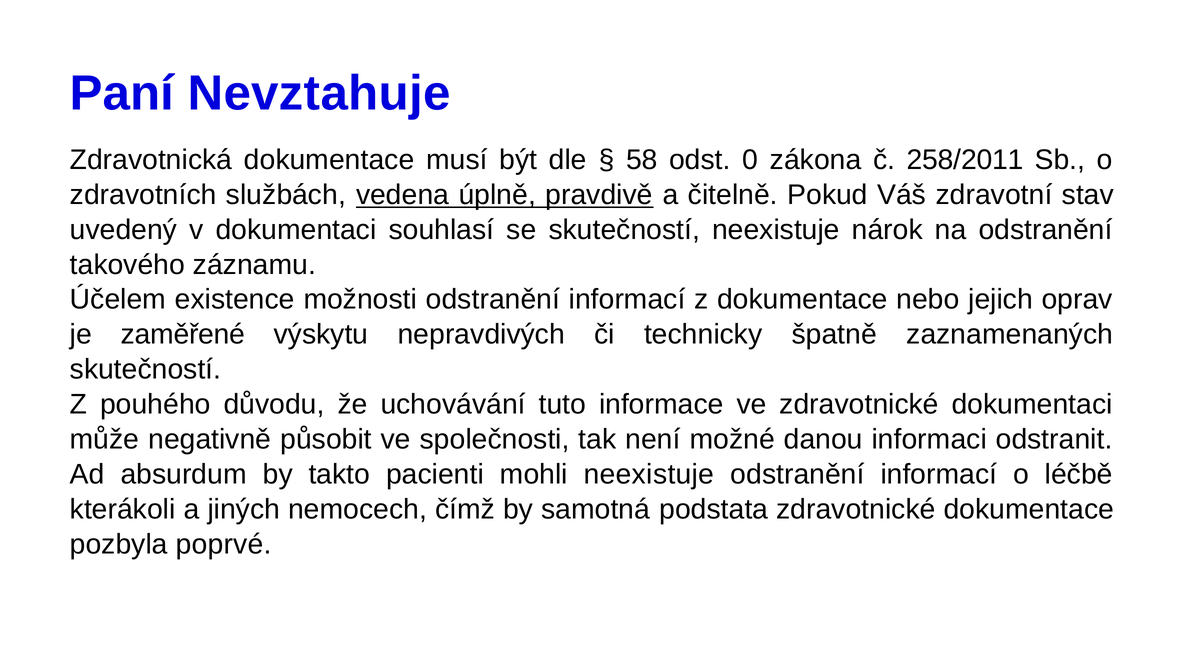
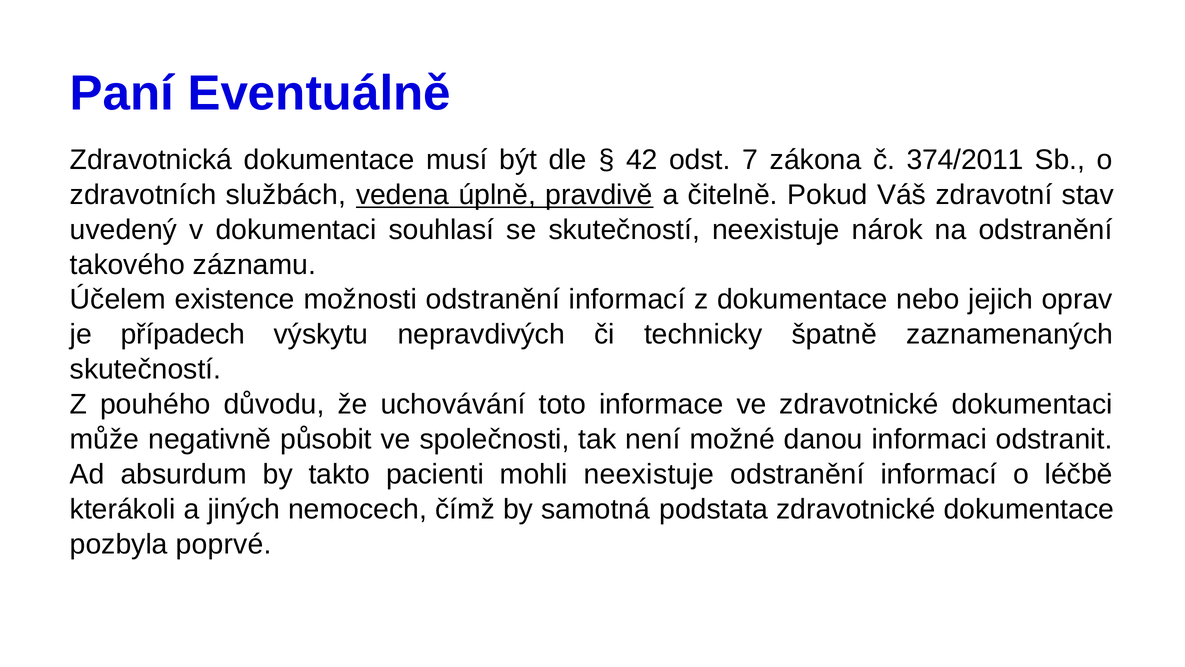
Nevztahuje: Nevztahuje -> Eventuálně (319, 93)
58: 58 -> 42 (642, 160)
0: 0 -> 7 (750, 160)
258/2011: 258/2011 -> 374/2011 (965, 160)
zaměřené: zaměřené -> případech (183, 334)
tuto: tuto -> toto (562, 404)
